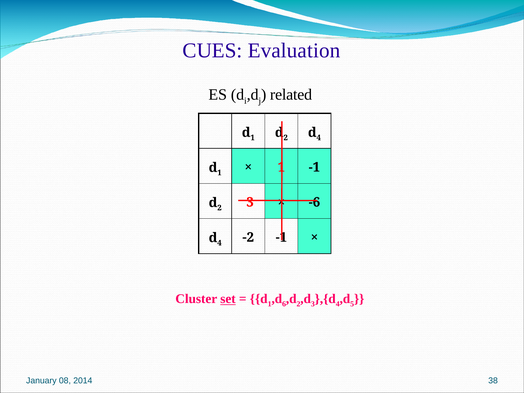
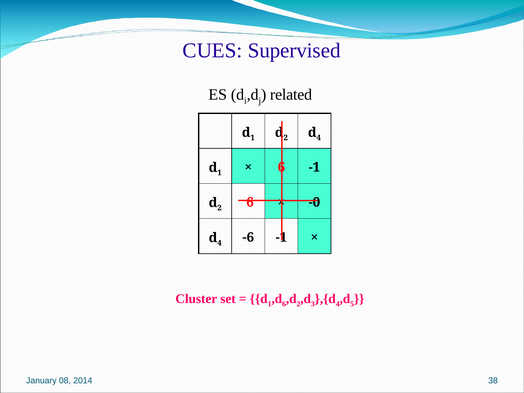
Evaluation: Evaluation -> Supervised (294, 51)
1: 1 -> 6 (281, 167)
2 3: 3 -> 6 (250, 202)
-6: -6 -> -0 (314, 202)
-2: -2 -> -6 (248, 237)
set underline: present -> none (228, 299)
